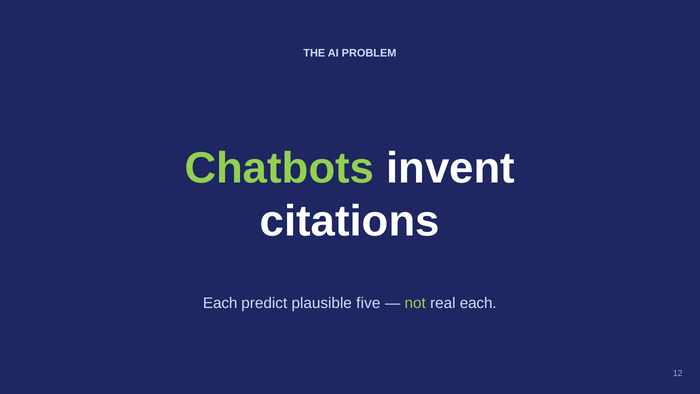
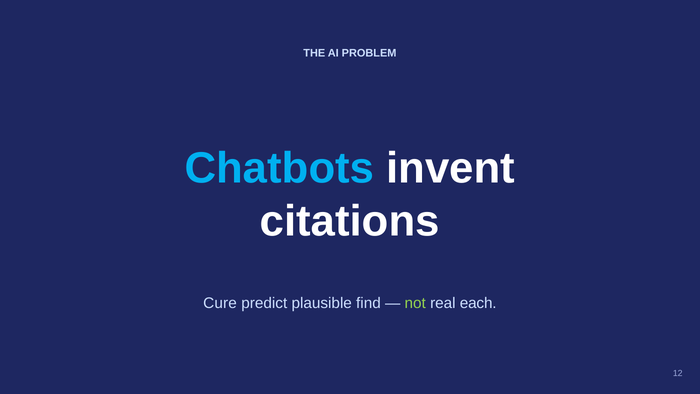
Chatbots colour: light green -> light blue (279, 168)
Each: Each -> Cure (220, 303)
five: five -> find (368, 303)
